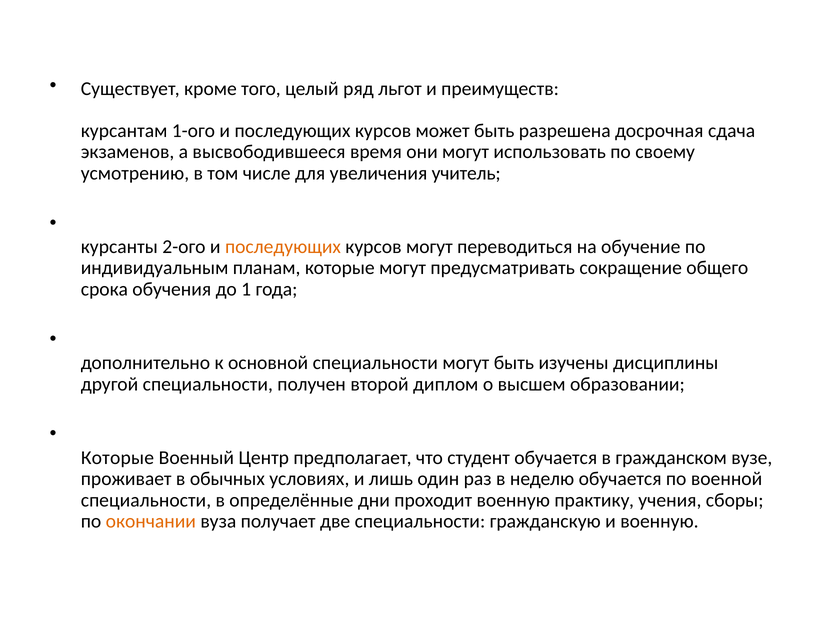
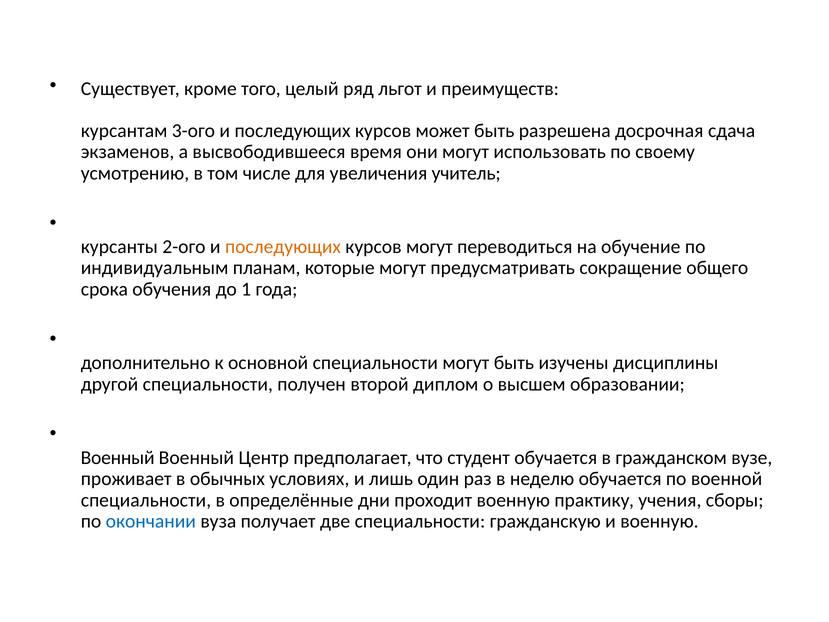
1-ого: 1-ого -> 3-ого (193, 131)
Которые: Которые -> Военный (118, 458)
окончании colour: orange -> blue (151, 521)
